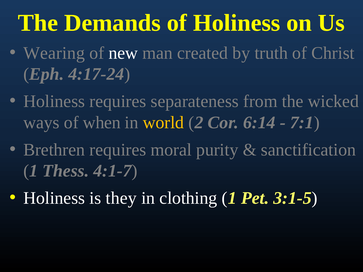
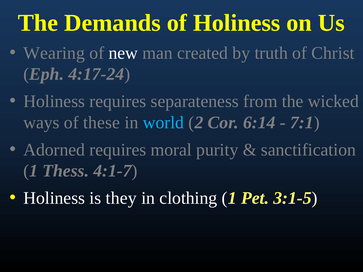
when: when -> these (102, 123)
world colour: yellow -> light blue (163, 123)
Brethren: Brethren -> Adorned (54, 150)
